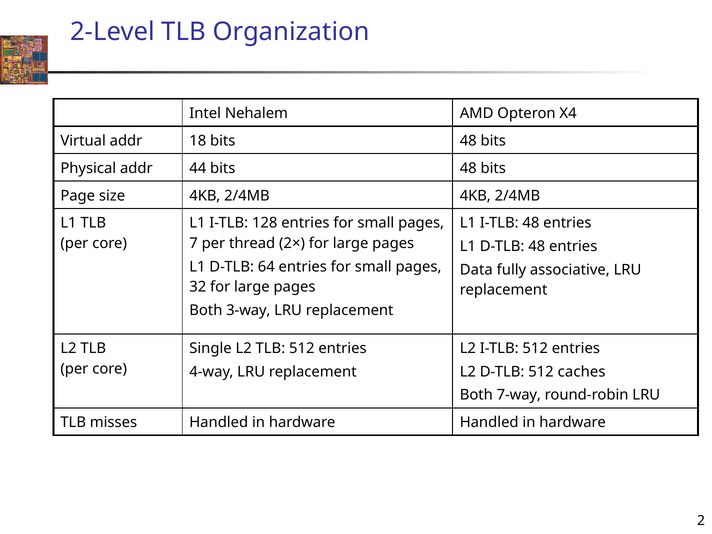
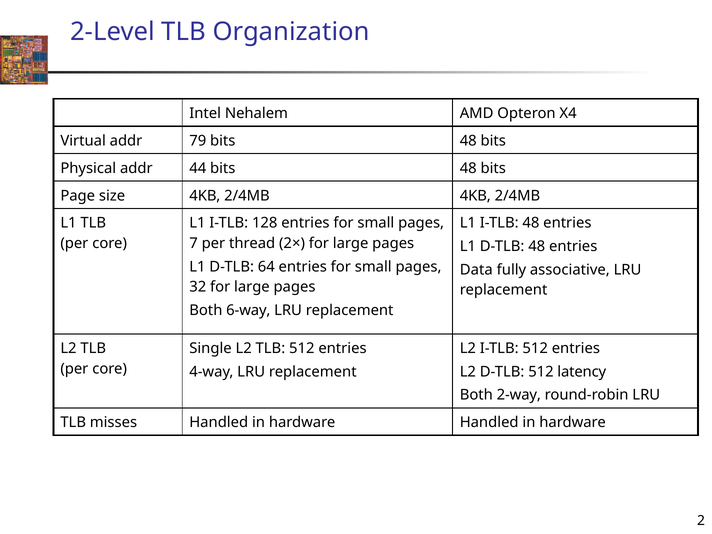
18: 18 -> 79 (198, 141)
3-way: 3-way -> 6-way (248, 310)
caches: caches -> latency (582, 372)
7-way: 7-way -> 2-way (519, 395)
